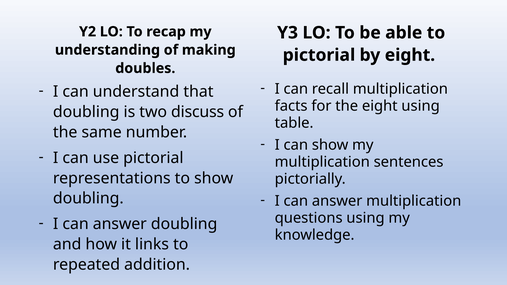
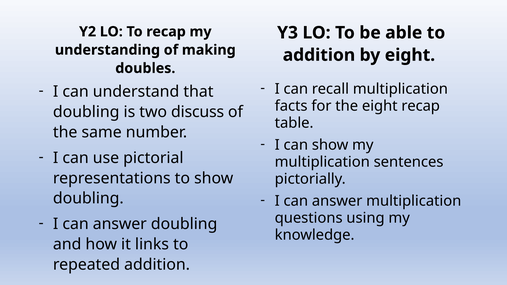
pictorial: pictorial -> addition (319, 55)
eight using: using -> recap (421, 106)
